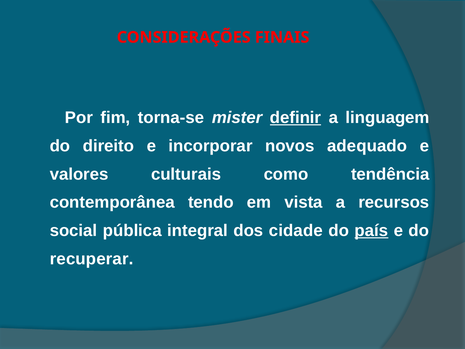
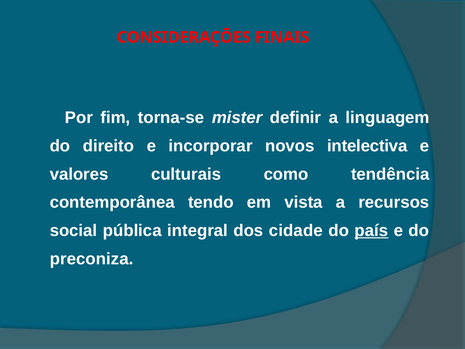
definir underline: present -> none (295, 118)
adequado: adequado -> intelectiva (367, 146)
recuperar: recuperar -> preconiza (92, 259)
